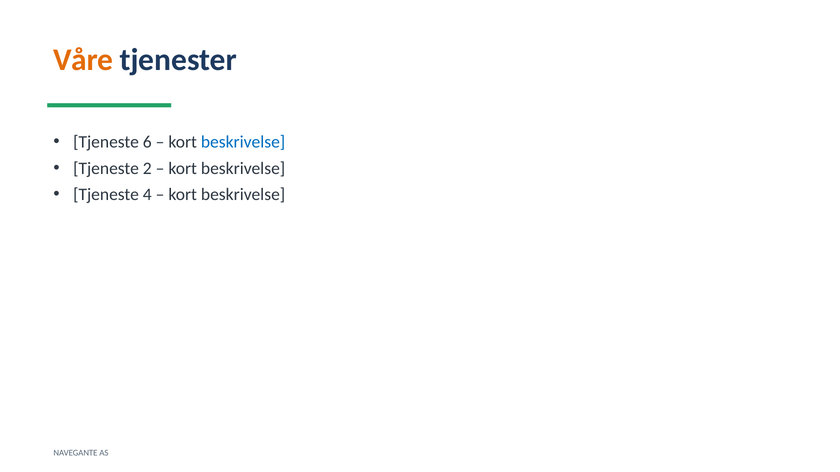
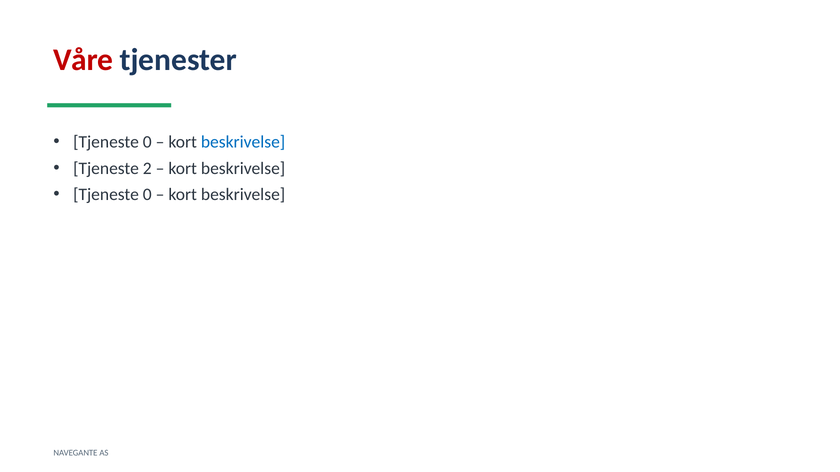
Våre colour: orange -> red (83, 60)
6: 6 -> 0 (147, 142)
4: 4 -> 0 (147, 195)
